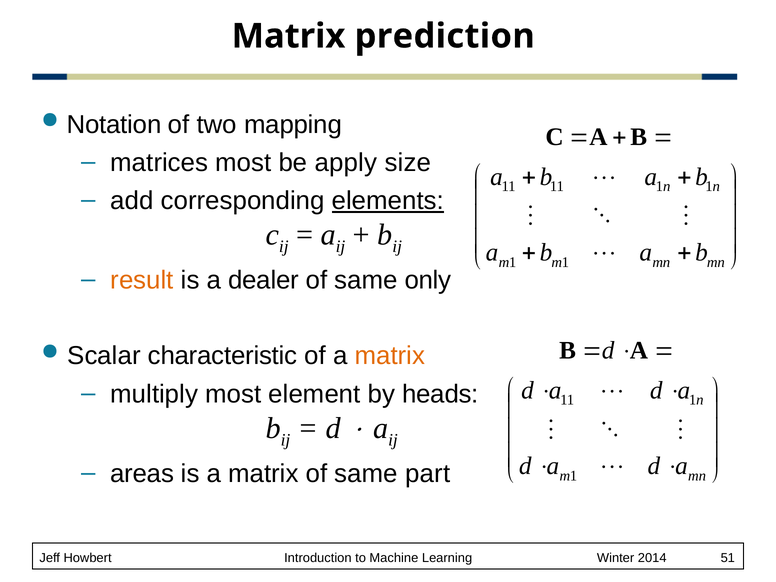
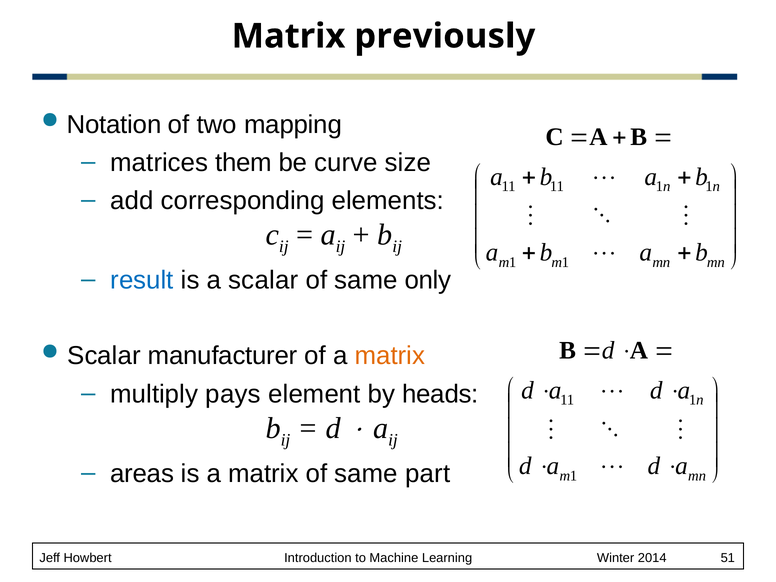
prediction: prediction -> previously (445, 36)
matrices most: most -> them (243, 163)
apply: apply -> curve (346, 163)
elements underline: present -> none (388, 201)
result colour: orange -> blue (142, 280)
a dealer: dealer -> scalar (263, 280)
characteristic: characteristic -> manufacturer (223, 356)
multiply most: most -> pays (233, 394)
